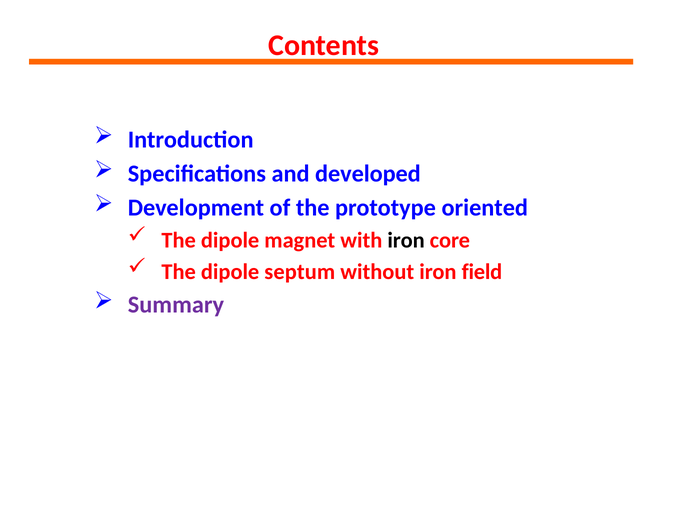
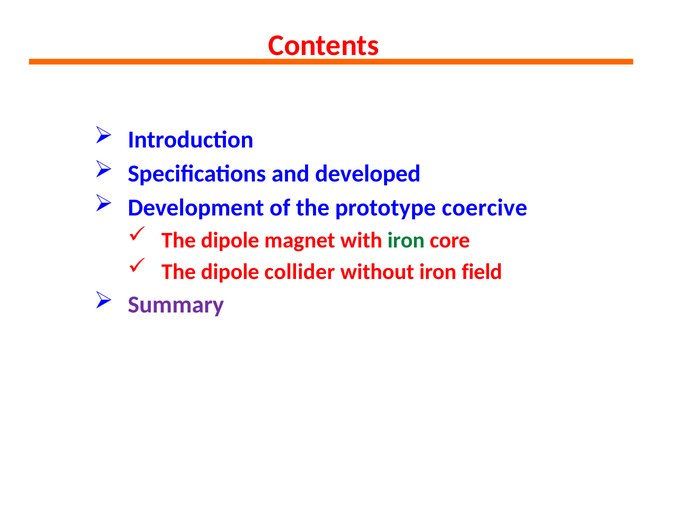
oriented: oriented -> coercive (485, 208)
iron colour: black -> green (406, 240)
septum: septum -> collider (300, 272)
